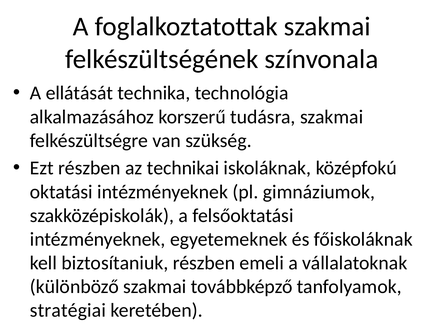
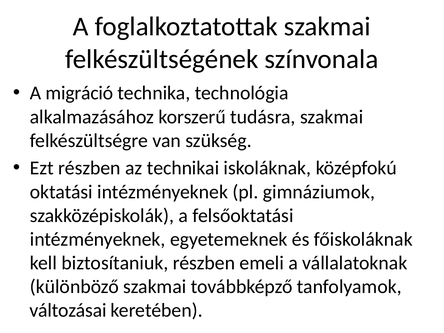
ellátását: ellátását -> migráció (79, 93)
stratégiai: stratégiai -> változásai (68, 310)
